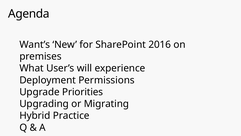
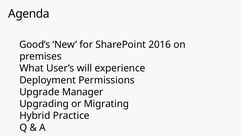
Want’s: Want’s -> Good’s (35, 44)
Priorities: Priorities -> Manager (83, 92)
